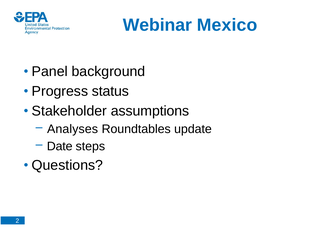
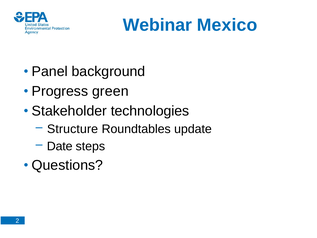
status: status -> green (110, 91)
assumptions: assumptions -> technologies (150, 111)
Analyses: Analyses -> Structure (73, 129)
